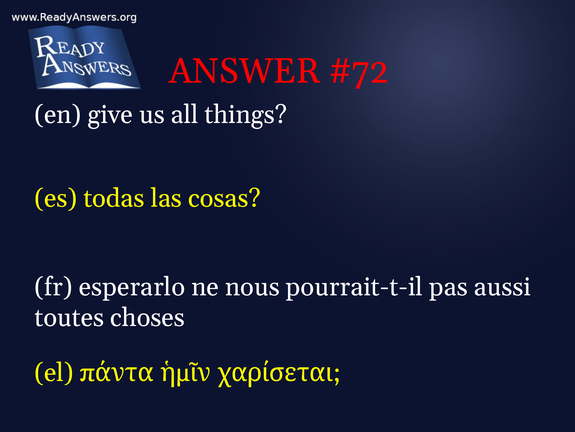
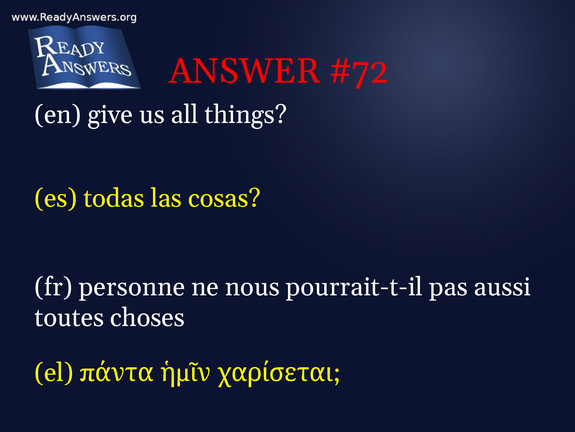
esperarlo: esperarlo -> personne (132, 286)
